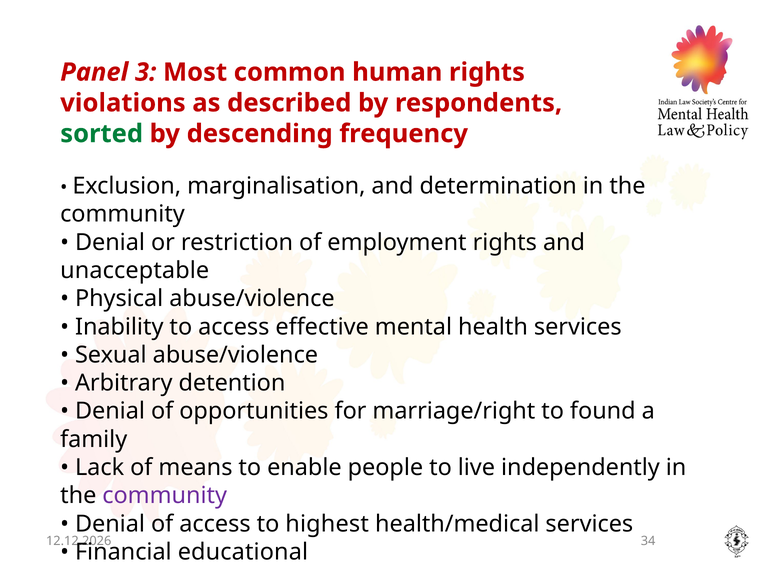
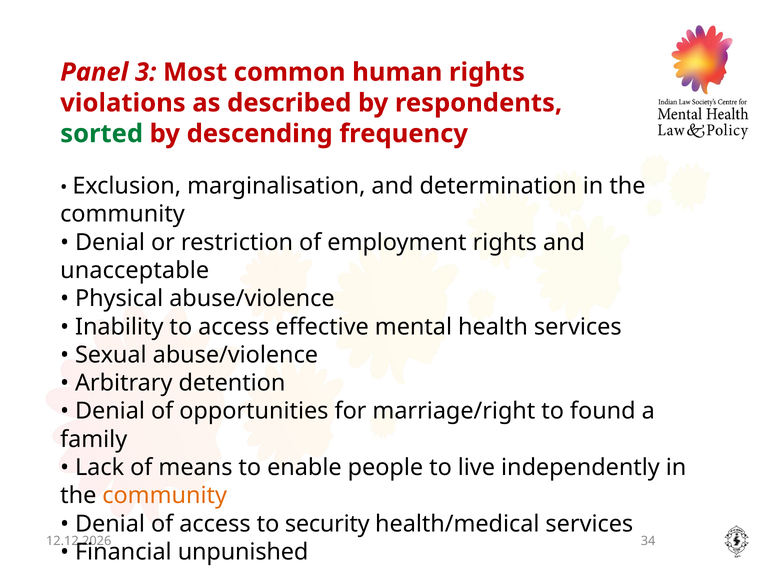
community colour: purple -> orange (165, 496)
highest: highest -> security (327, 524)
educational: educational -> unpunished (243, 552)
